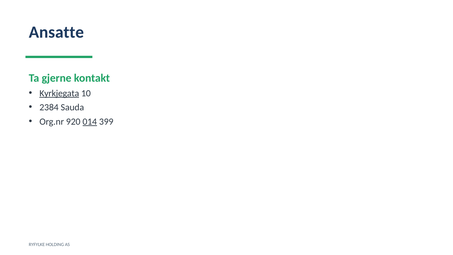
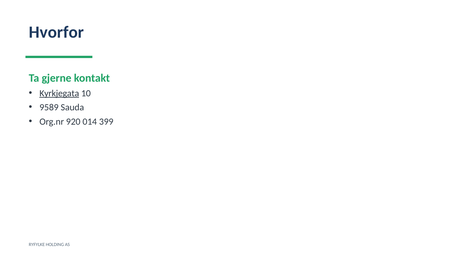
Ansatte: Ansatte -> Hvorfor (56, 32)
2384: 2384 -> 9589 (49, 107)
014 underline: present -> none (90, 121)
